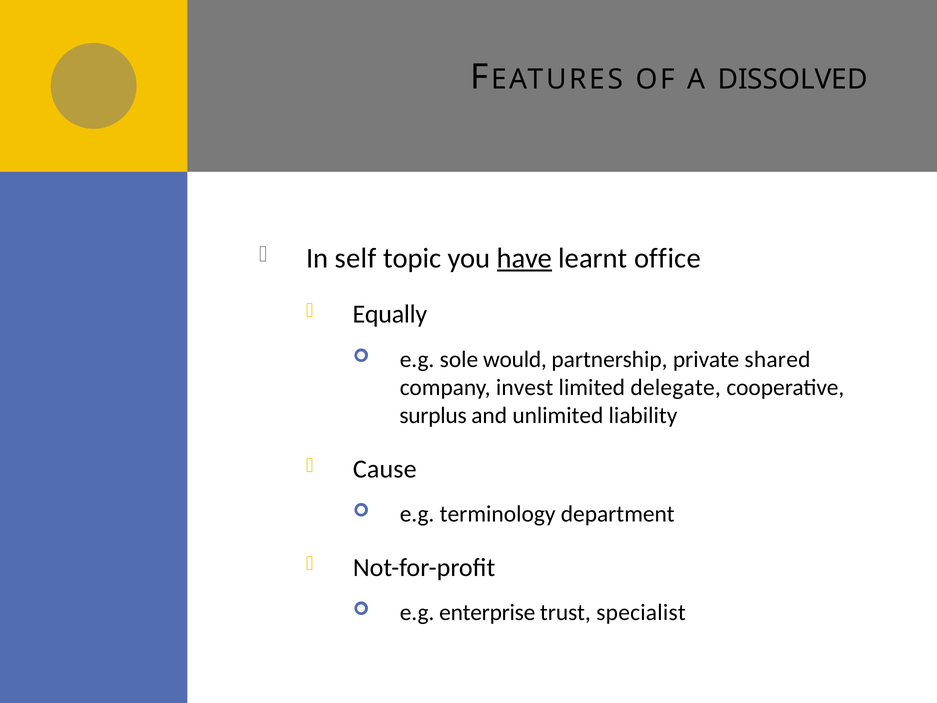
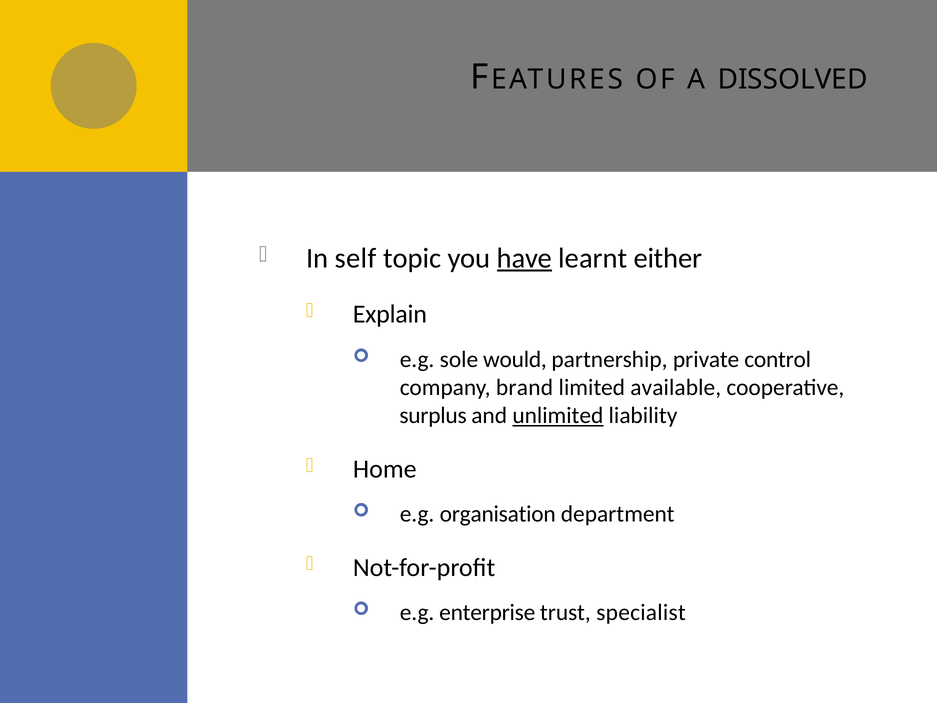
office: office -> either (668, 258)
Equally: Equally -> Explain (390, 314)
shared: shared -> control (778, 359)
invest: invest -> brand (525, 387)
delegate: delegate -> available (676, 387)
unlimited underline: none -> present (558, 415)
Cause: Cause -> Home (385, 469)
terminology: terminology -> organisation (498, 514)
